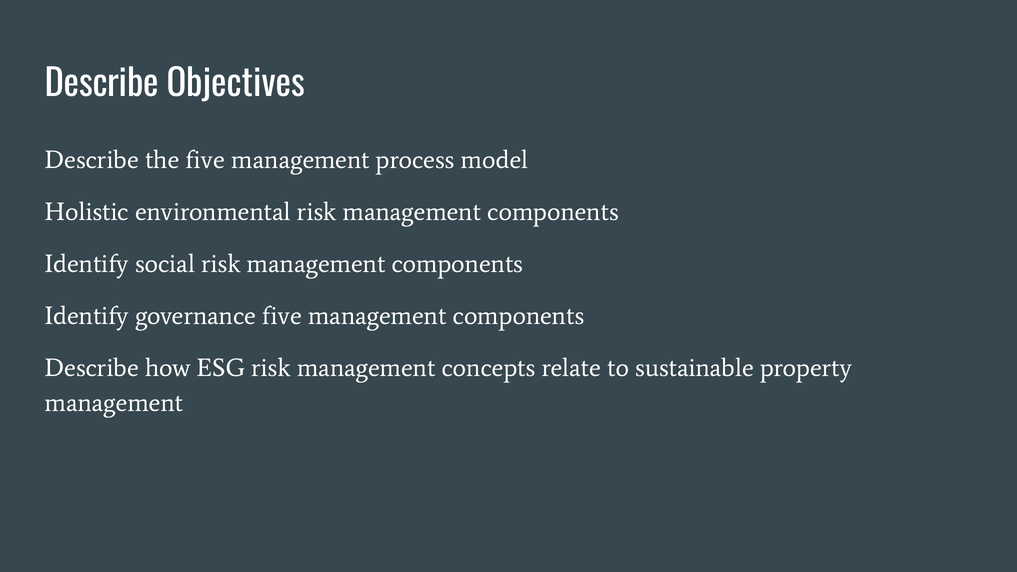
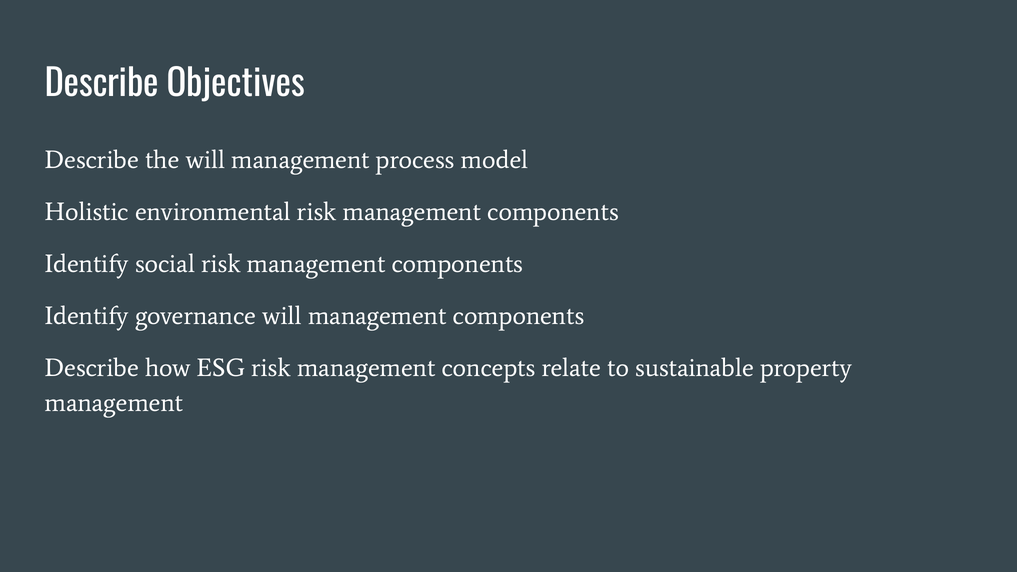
the five: five -> will (205, 160)
governance five: five -> will (282, 316)
